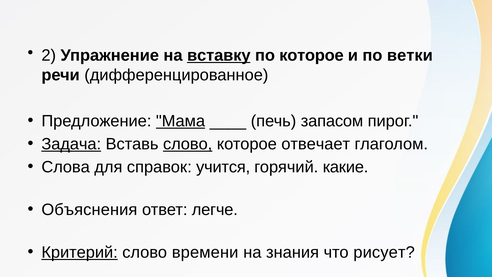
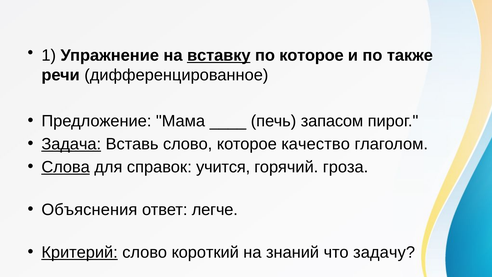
2: 2 -> 1 (49, 55)
ветки: ветки -> также (410, 55)
Мама underline: present -> none (181, 121)
слово underline: present -> none (188, 144)
отвечает: отвечает -> качество (316, 144)
Слова underline: none -> present (66, 167)
какие: какие -> гроза (346, 167)
времени: времени -> короткий (205, 252)
знания: знания -> знаний (293, 252)
рисует: рисует -> задачу (384, 252)
